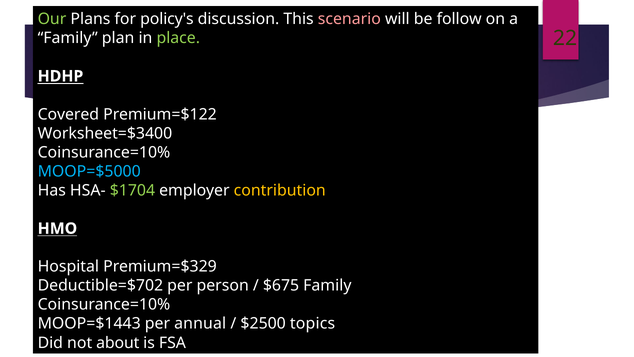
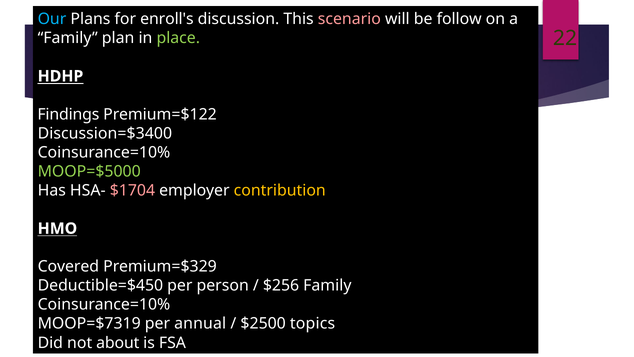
Our colour: light green -> light blue (52, 19)
policy's: policy's -> enroll's (167, 19)
Covered: Covered -> Findings (68, 114)
Worksheet=$3400: Worksheet=$3400 -> Discussion=$3400 (105, 133)
MOOP=$5000 colour: light blue -> light green (89, 171)
$1704 colour: light green -> pink (132, 190)
Hospital: Hospital -> Covered (68, 266)
Deductible=$702: Deductible=$702 -> Deductible=$450 (100, 285)
$675: $675 -> $256 (281, 285)
MOOP=$1443: MOOP=$1443 -> MOOP=$7319 (89, 323)
